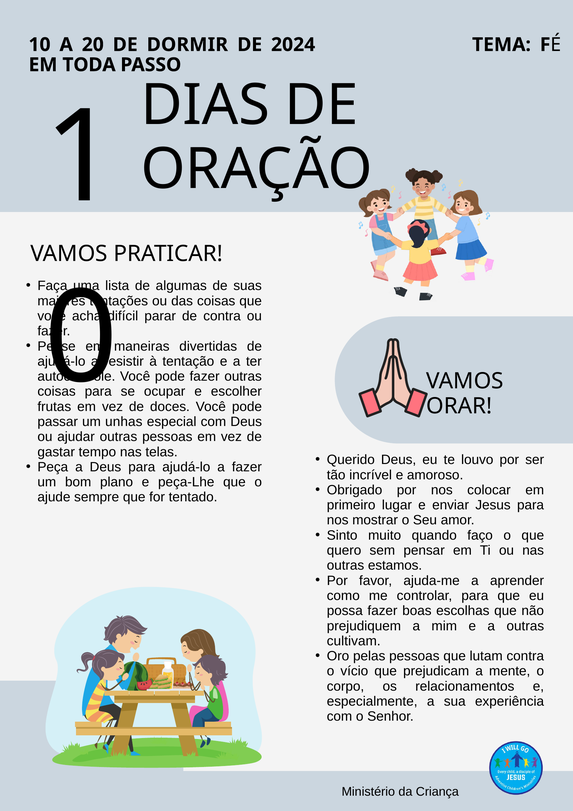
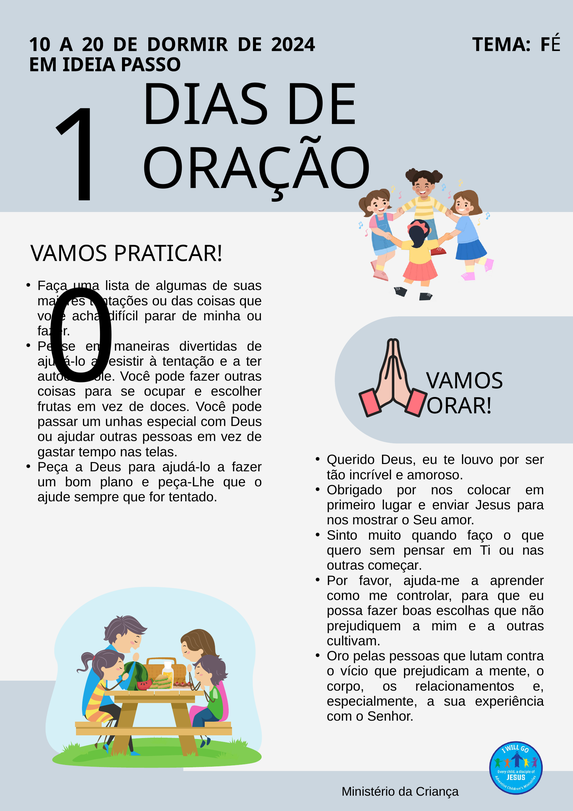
TODA: TODA -> IDEIA (89, 65)
de contra: contra -> minha (222, 316)
estamos: estamos -> começar (395, 565)
